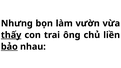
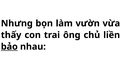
thấy underline: present -> none (11, 35)
